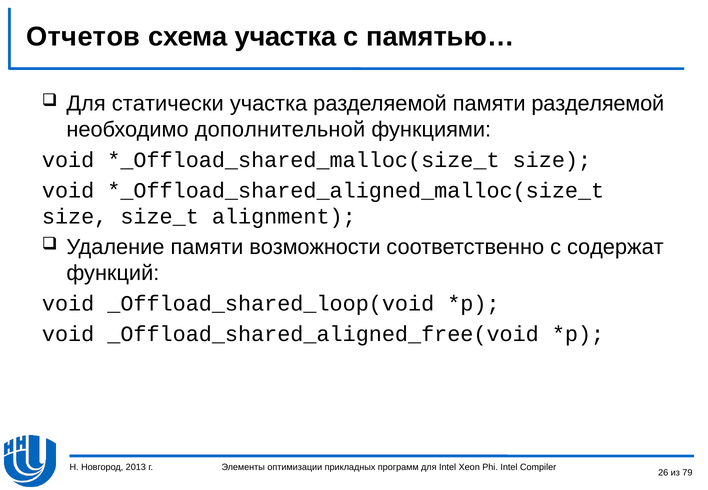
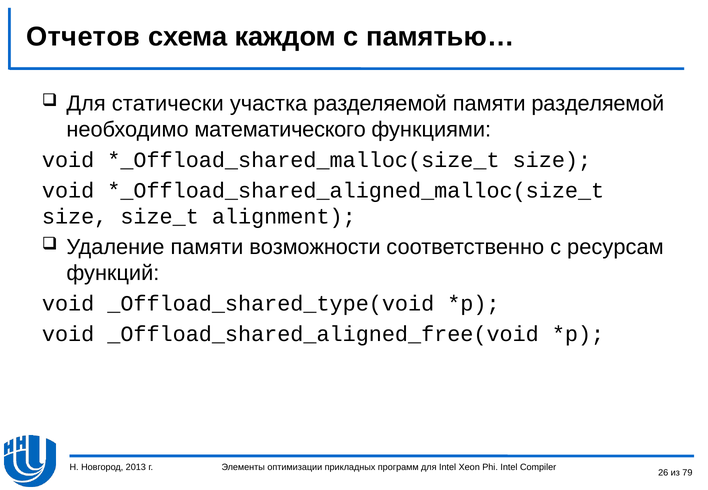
схема участка: участка -> каждом (285, 37)
дополнительной: дополнительной -> математического (280, 130)
содержат: содержат -> ресурсам (615, 247)
_Offload_shared_loop(void: _Offload_shared_loop(void -> _Offload_shared_type(void (271, 304)
